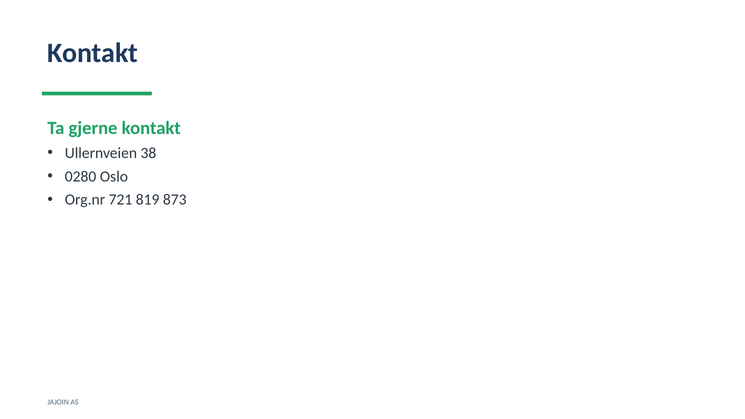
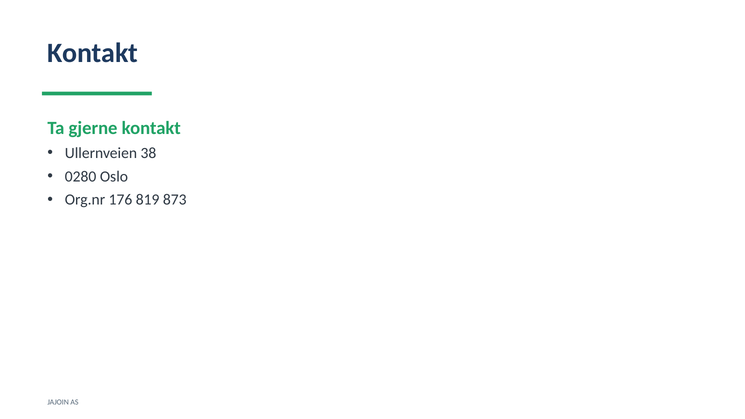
721: 721 -> 176 (120, 200)
